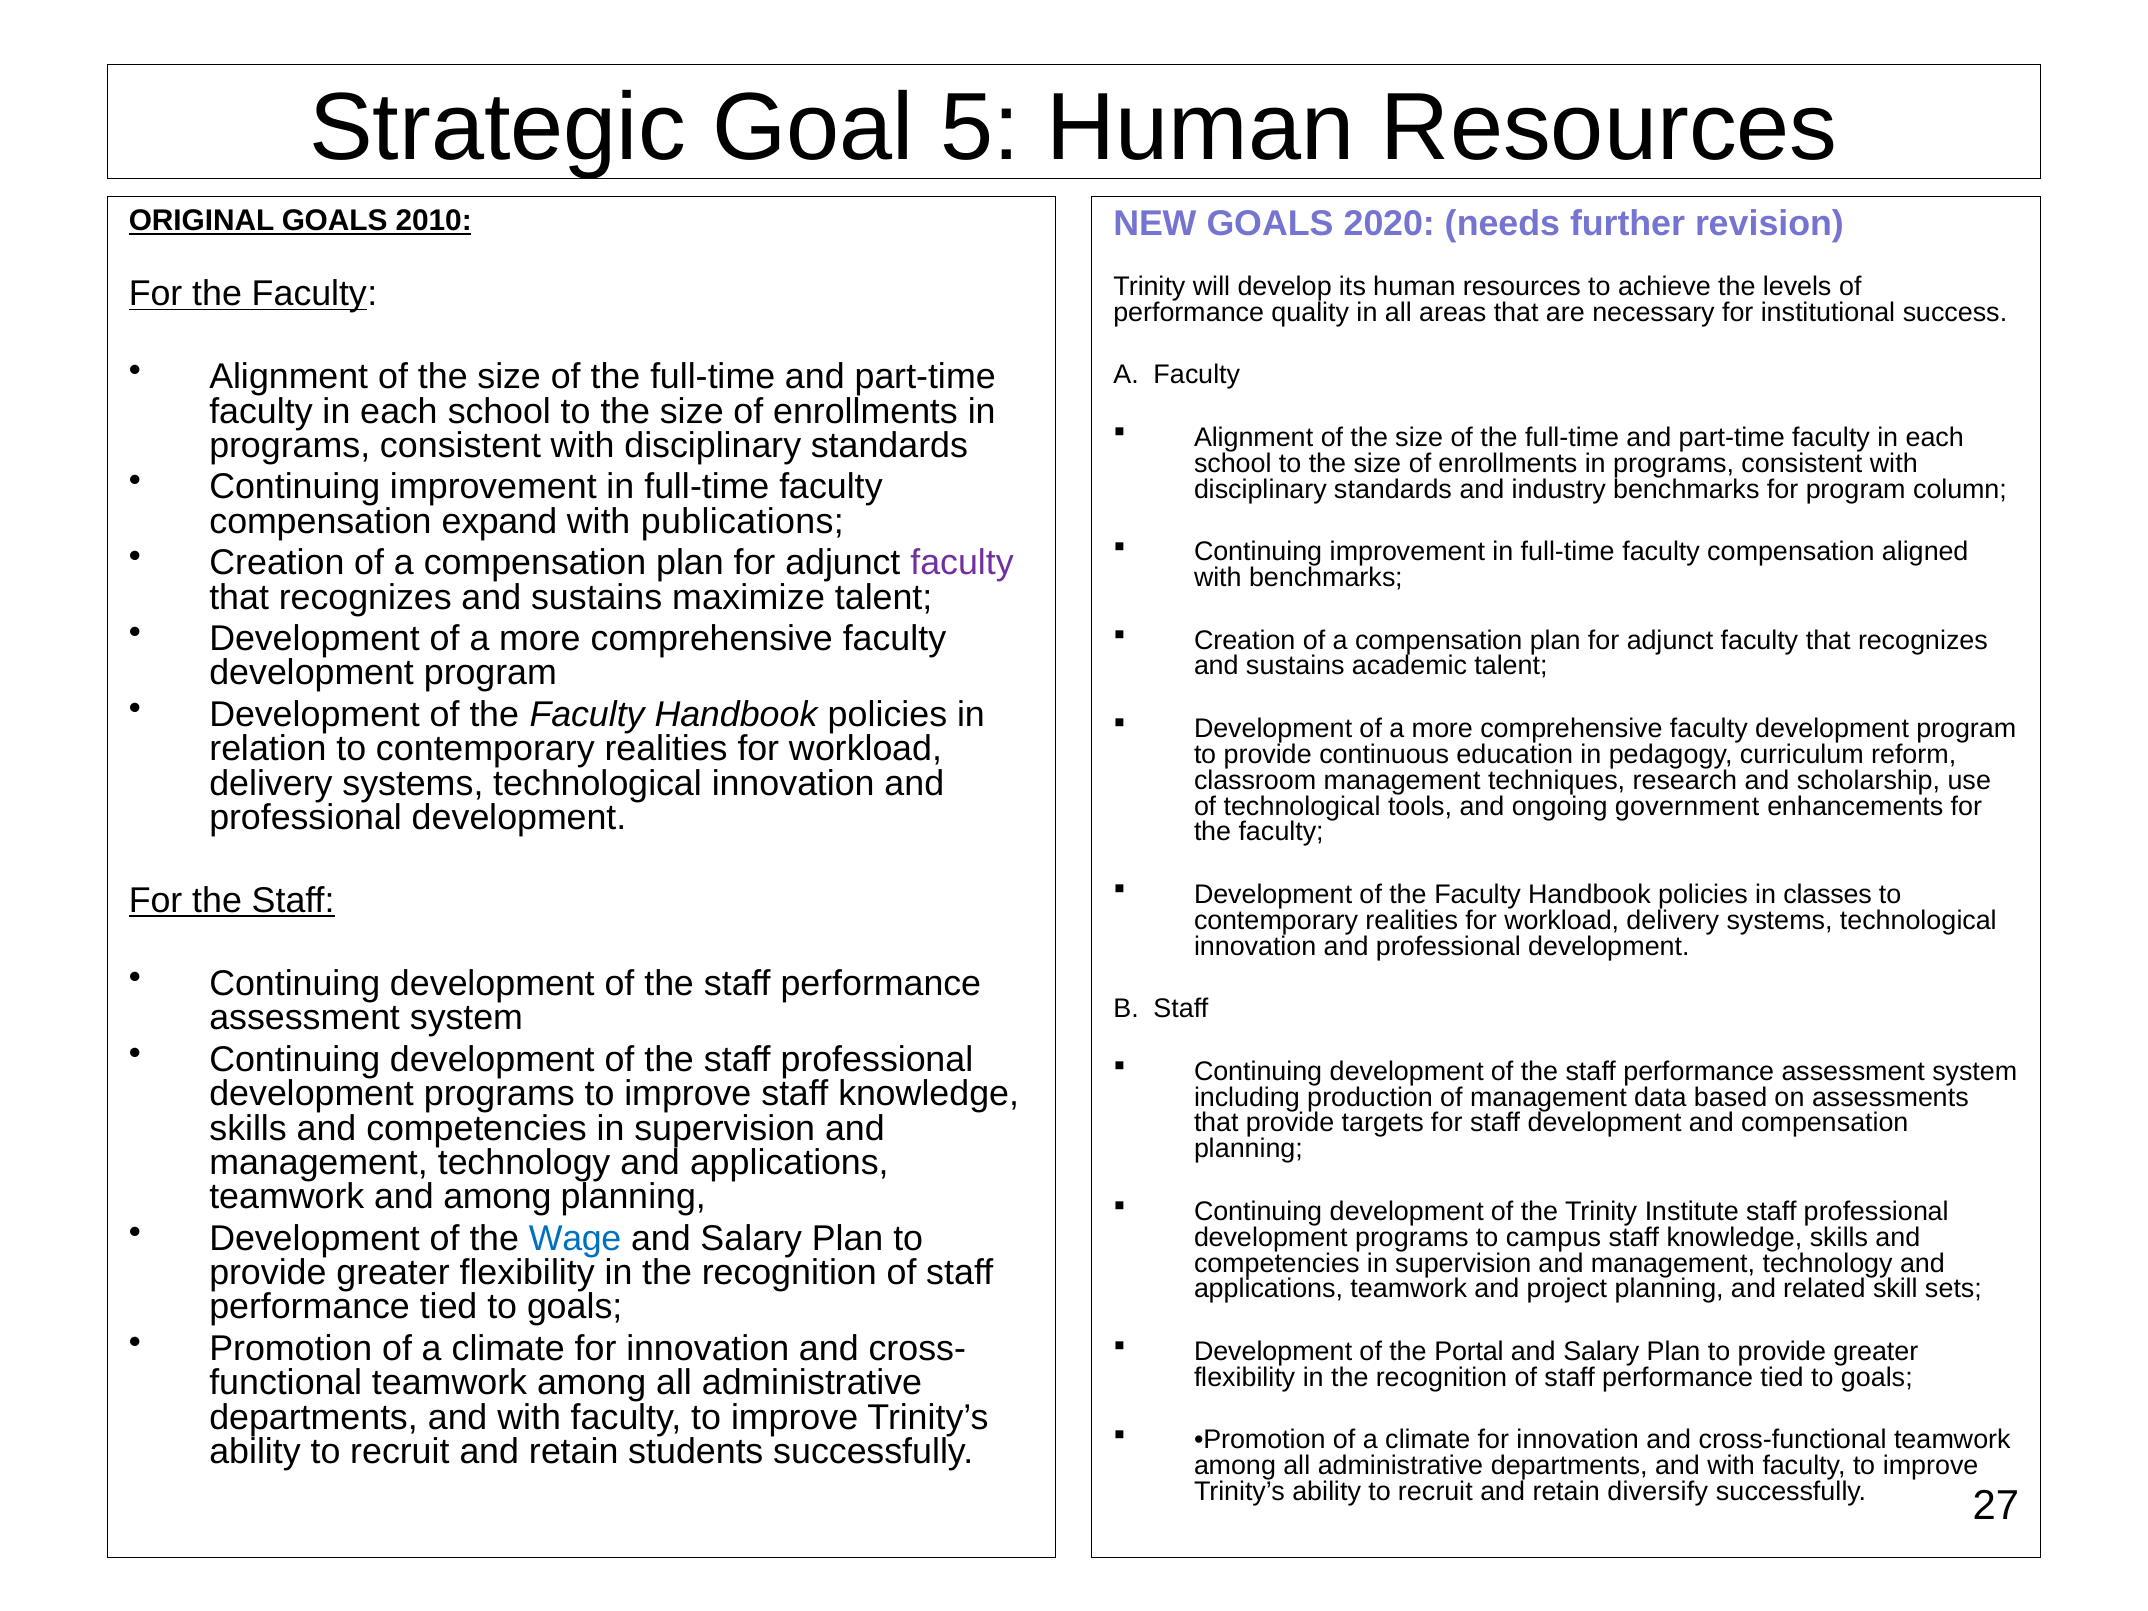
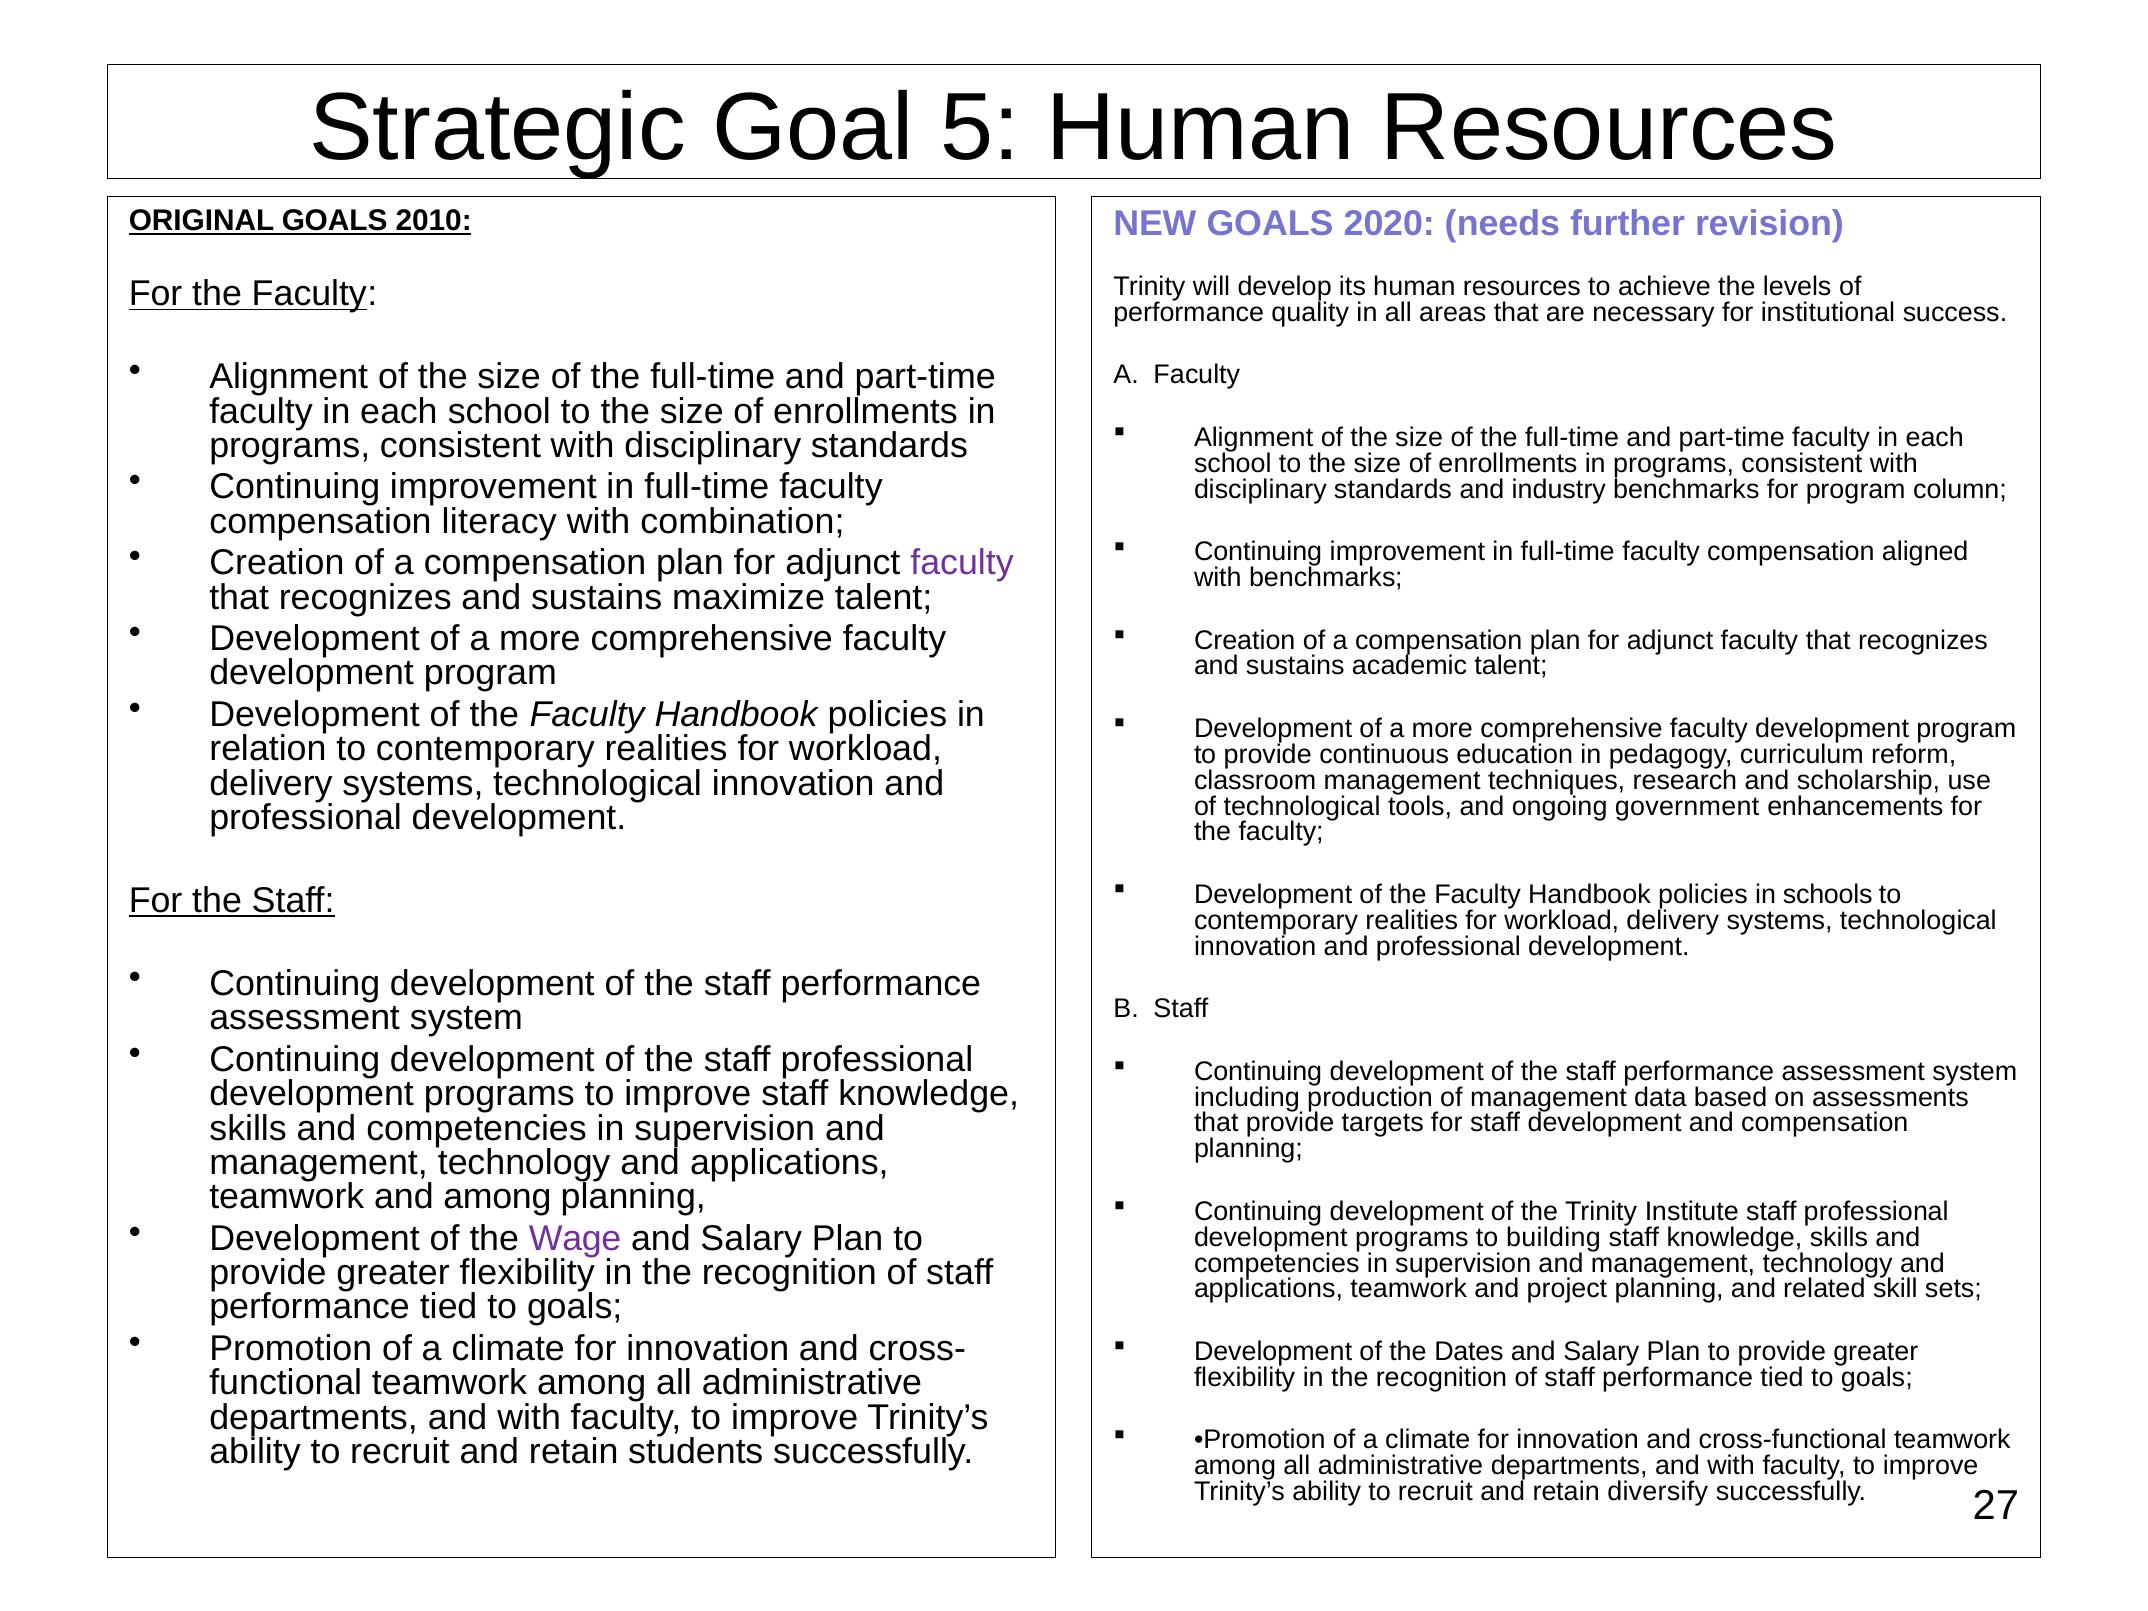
expand: expand -> literacy (499, 521)
publications: publications -> combination (742, 521)
classes: classes -> schools (1828, 895)
Wage colour: blue -> purple (575, 1238)
campus: campus -> building (1553, 1237)
Portal: Portal -> Dates (1469, 1352)
